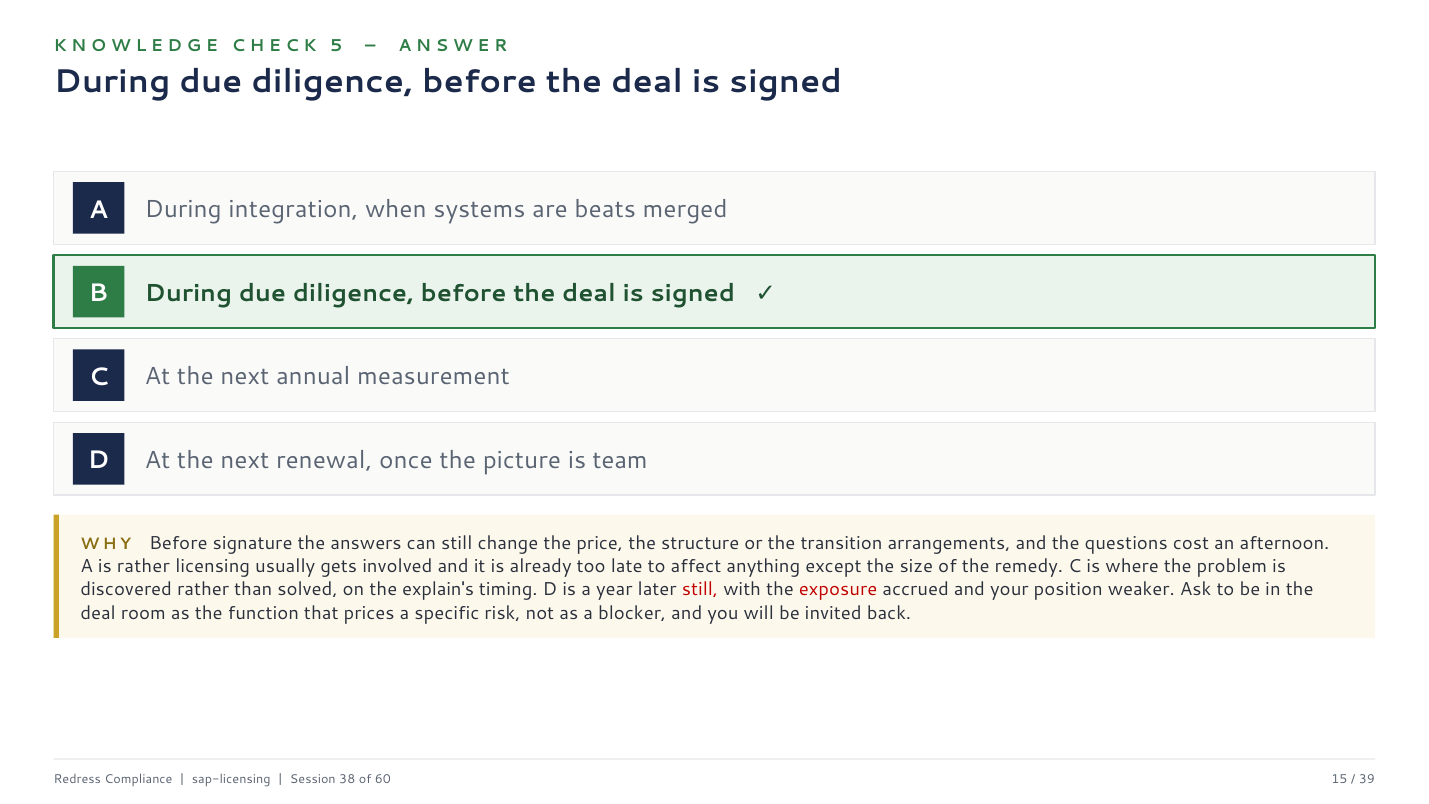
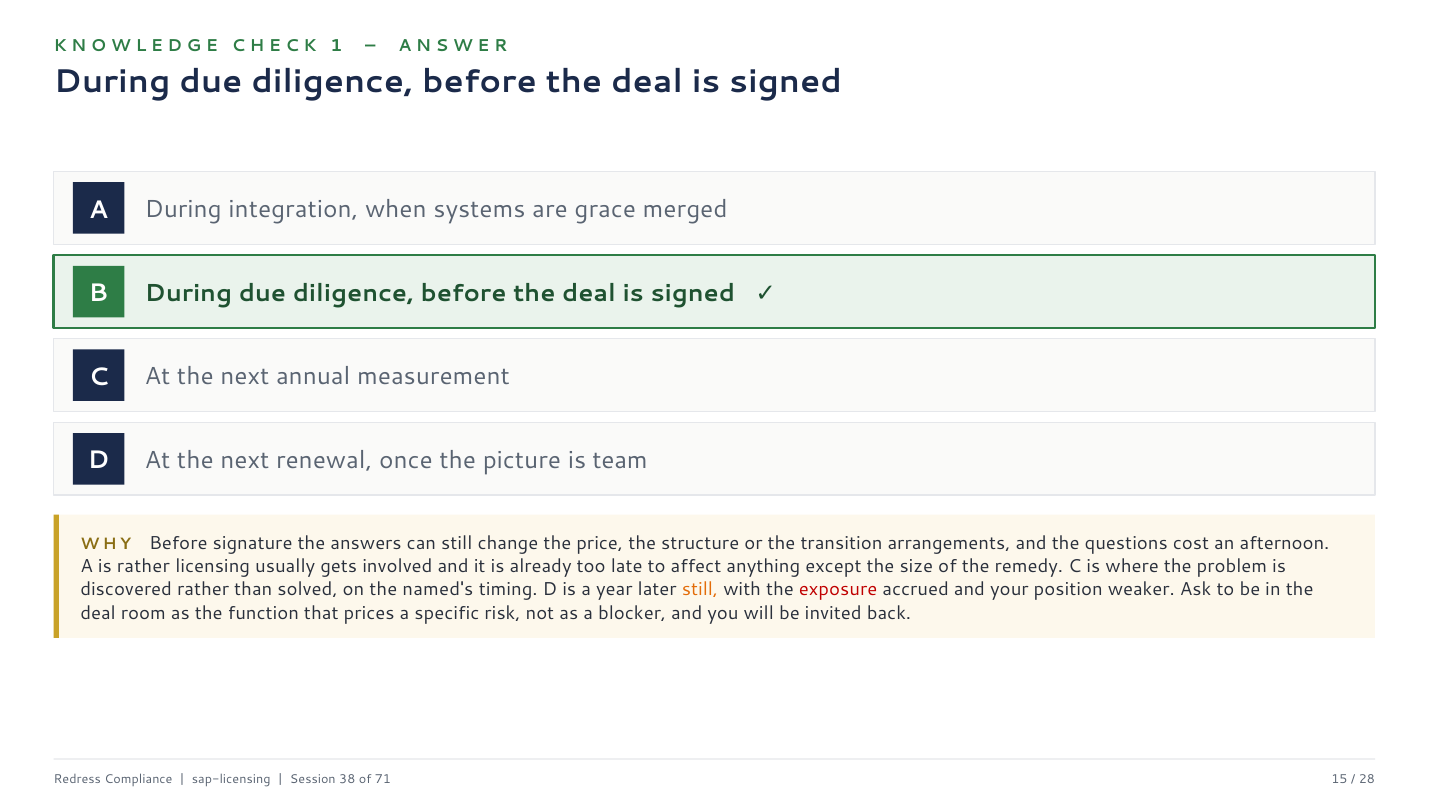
5: 5 -> 1 (336, 46)
beats: beats -> grace (605, 210)
explain's: explain's -> named's (438, 590)
still colour: red -> orange (700, 590)
60: 60 -> 71 (383, 779)
39: 39 -> 28 (1367, 779)
